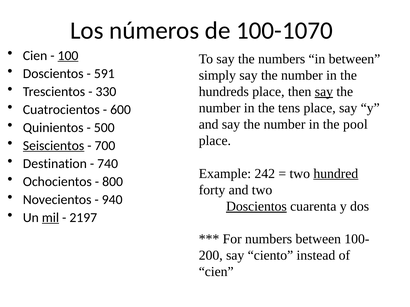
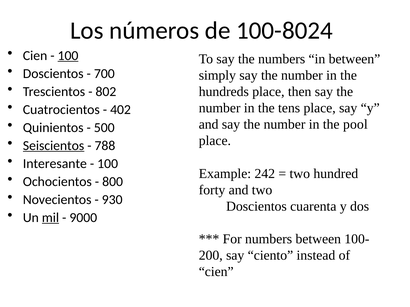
100-1070: 100-1070 -> 100-8024 (285, 31)
591: 591 -> 700 (104, 74)
330: 330 -> 802 (106, 92)
say underline: present -> none (324, 92)
600: 600 -> 402 (121, 110)
700: 700 -> 788 (105, 146)
Destination: Destination -> Interesante (55, 164)
740: 740 -> 100 (108, 164)
hundred underline: present -> none (336, 174)
940: 940 -> 930 (112, 200)
Doscientos underline: present -> none (256, 207)
2197: 2197 -> 9000 (83, 218)
